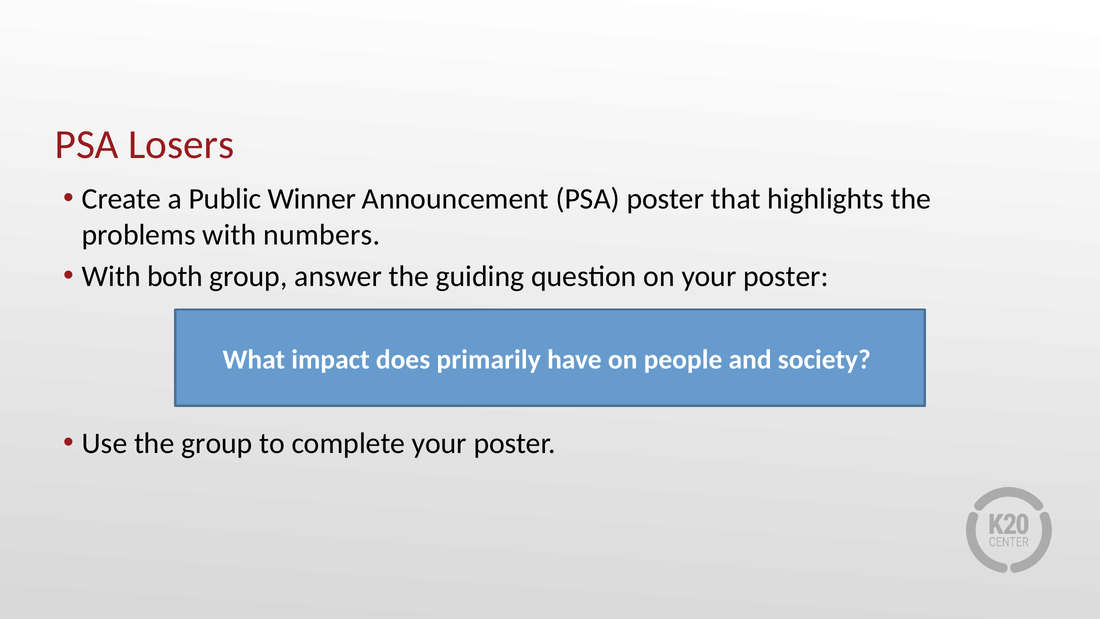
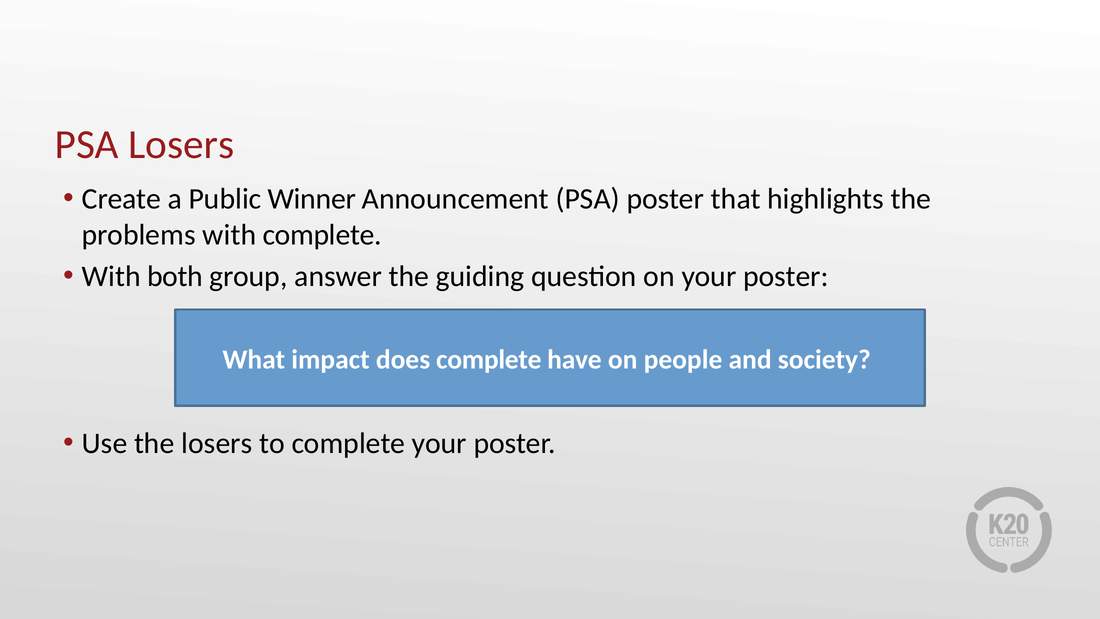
with numbers: numbers -> complete (322, 235)
does primarily: primarily -> complete (489, 359)
the group: group -> losers (217, 443)
